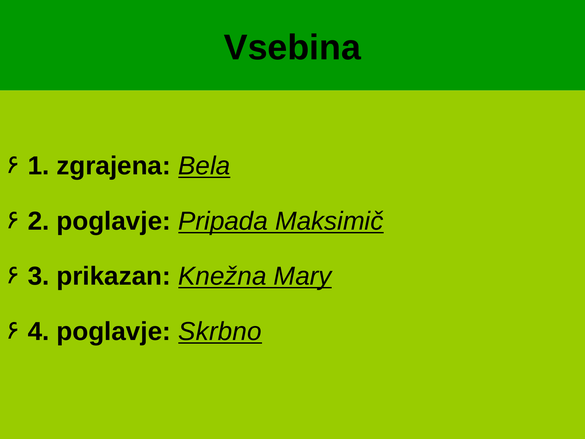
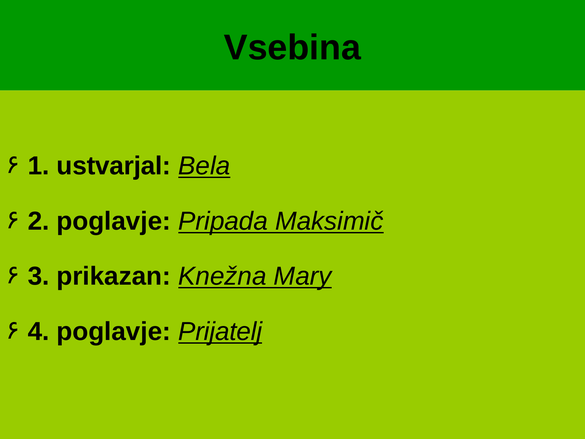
zgrajena: zgrajena -> ustvarjal (114, 166)
Skrbno: Skrbno -> Prijatelj (220, 331)
